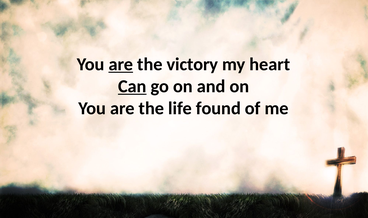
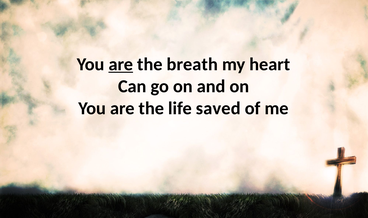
victory: victory -> breath (192, 64)
Can underline: present -> none (132, 86)
found: found -> saved (218, 108)
